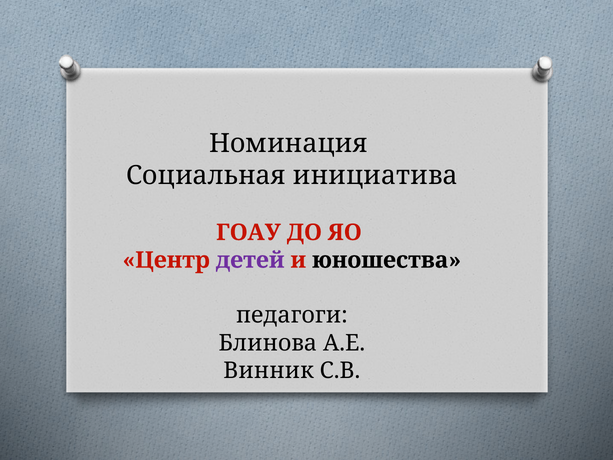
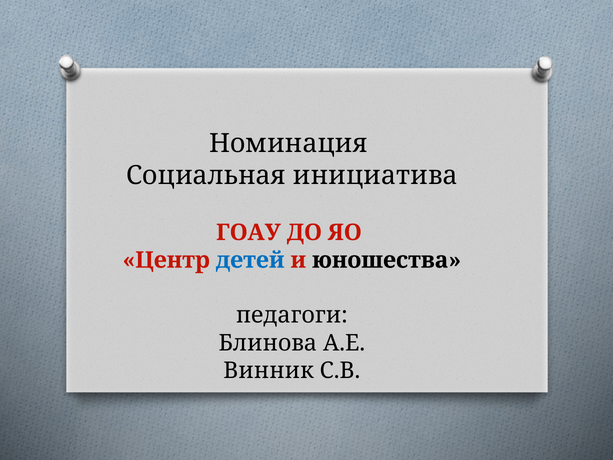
детей colour: purple -> blue (250, 260)
